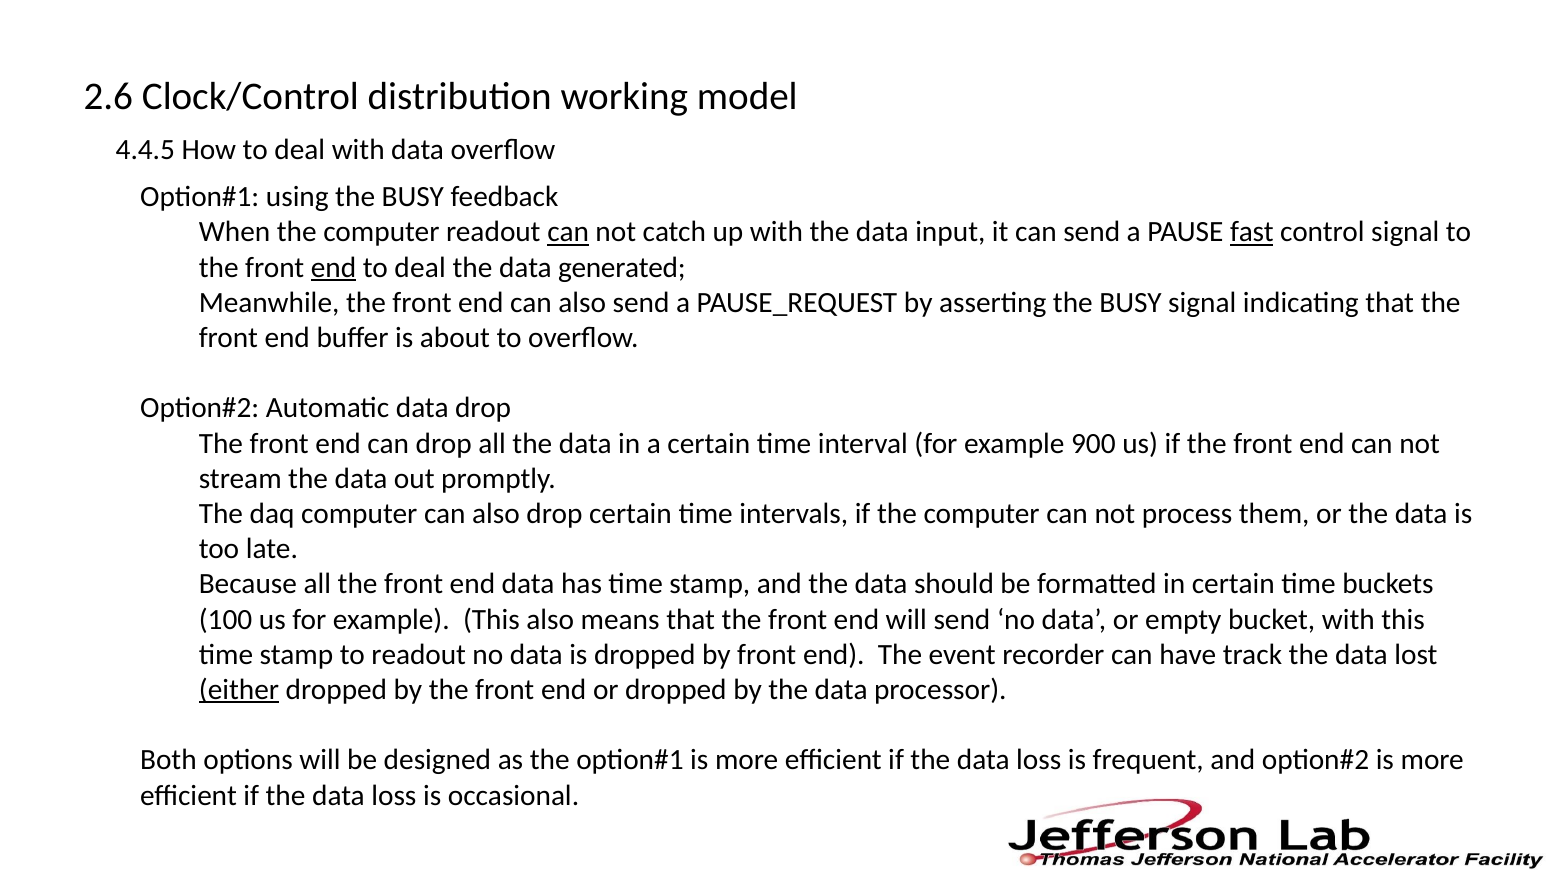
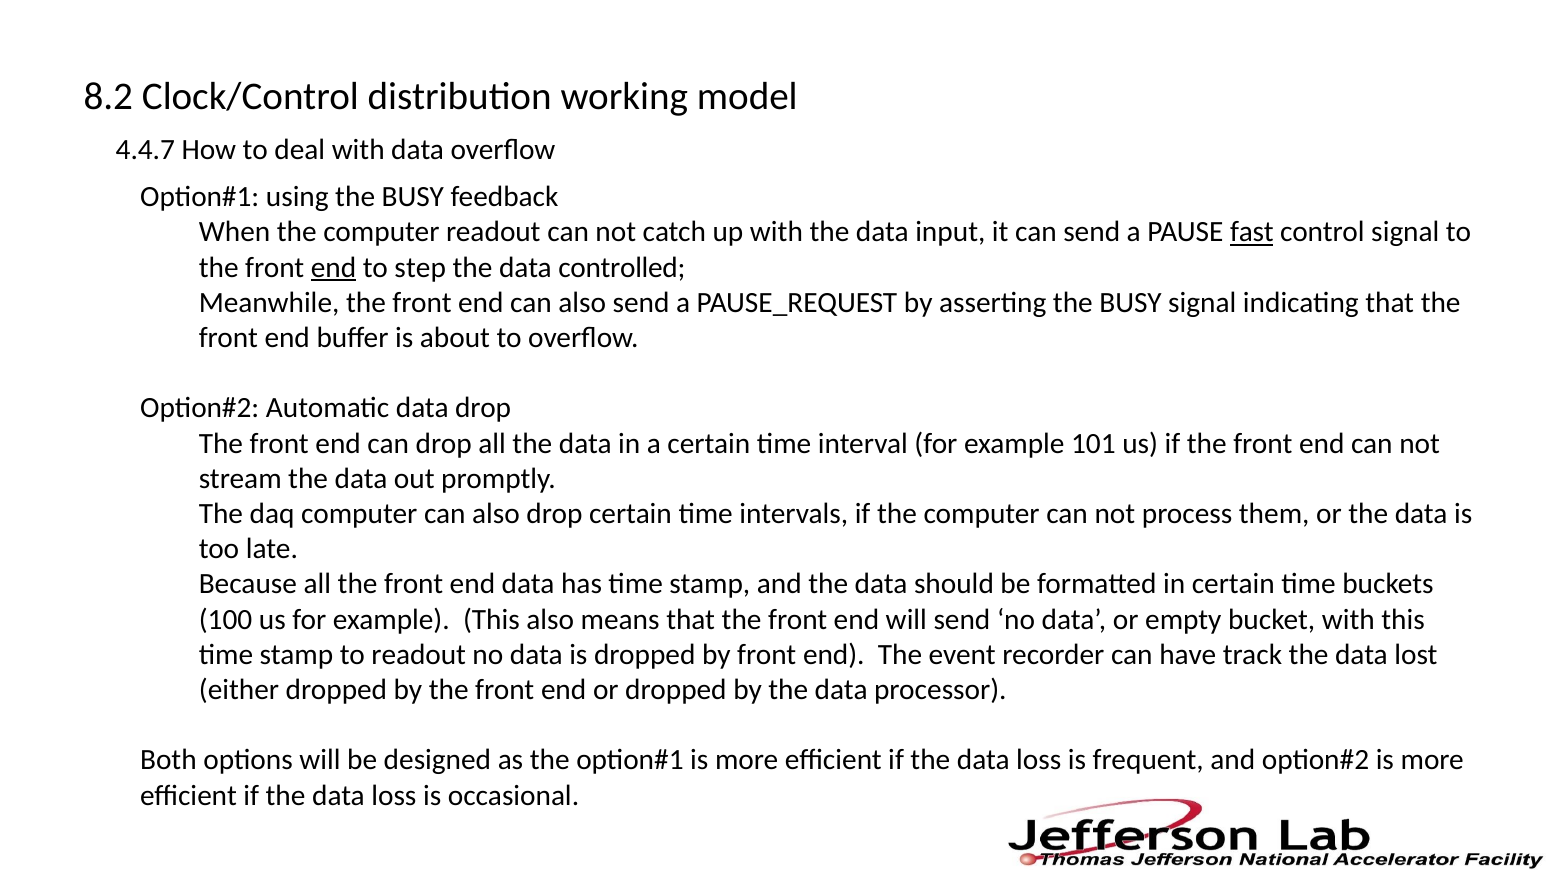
2.6: 2.6 -> 8.2 (108, 97)
4.4.5: 4.4.5 -> 4.4.7 (145, 150)
can underline: present -> none (568, 232)
deal: deal -> step (420, 267)
generated: generated -> controlled (622, 267)
900: 900 -> 101 (1093, 444)
either underline: present -> none (239, 690)
